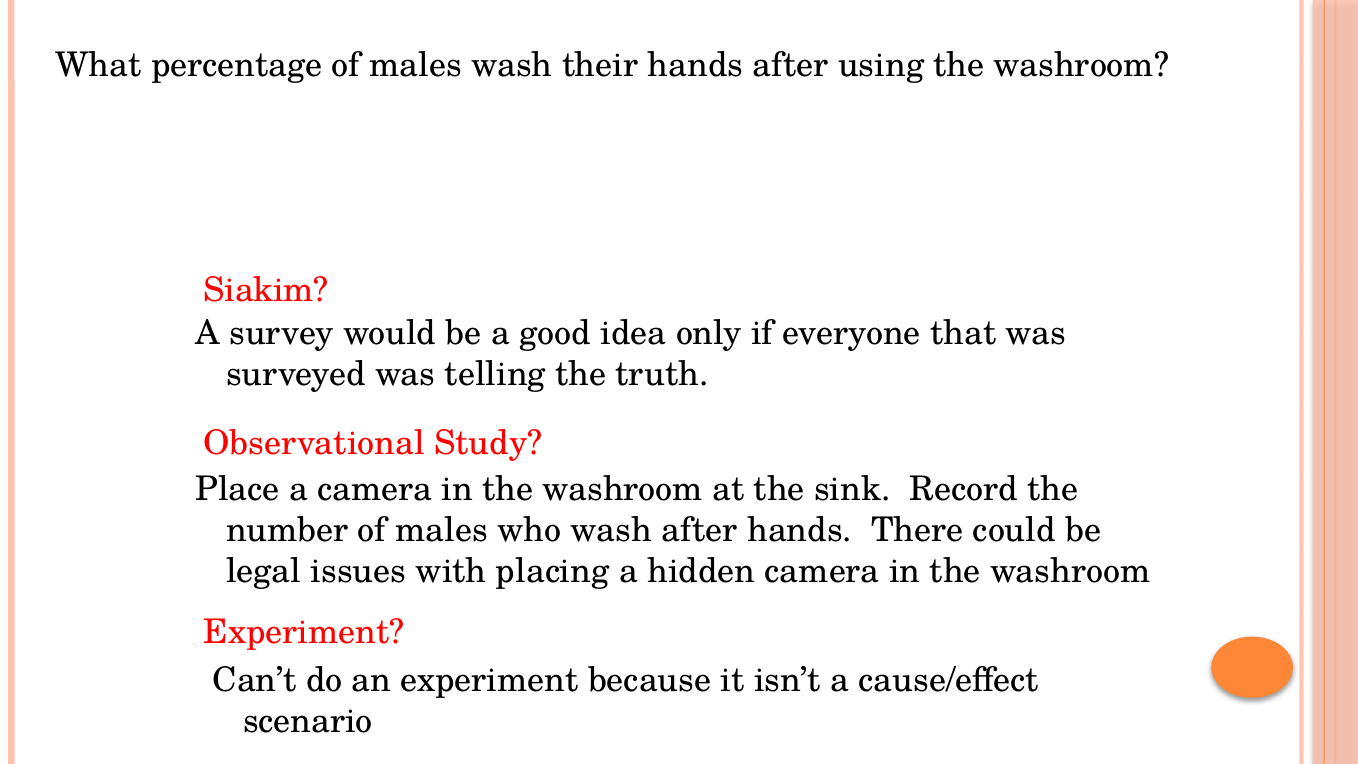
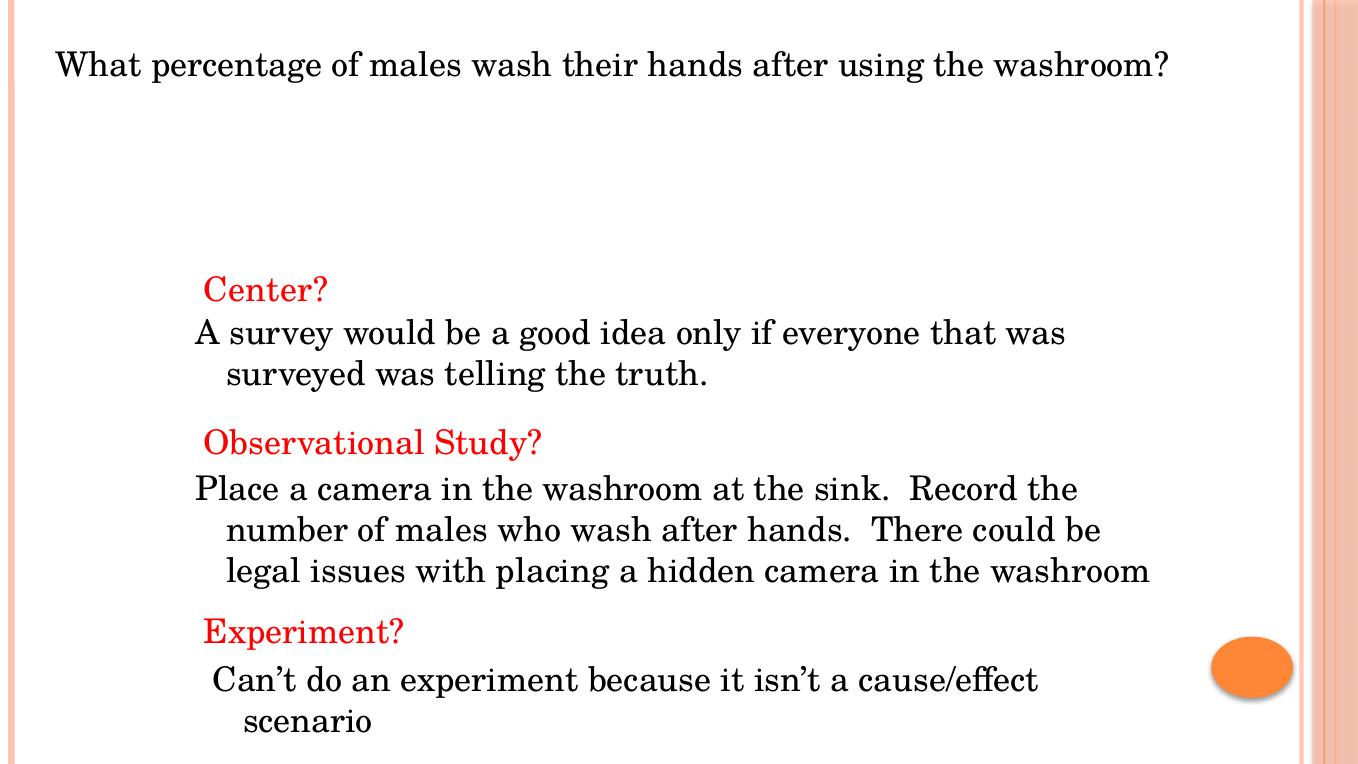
Siakim: Siakim -> Center (266, 290)
